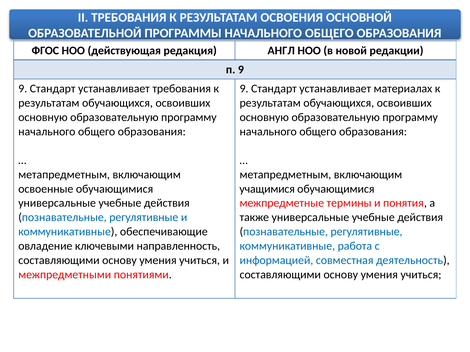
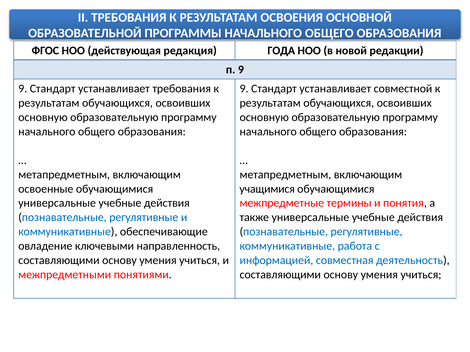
АНГЛ: АНГЛ -> ГОДА (281, 51)
материалах: материалах -> совместной (403, 89)
